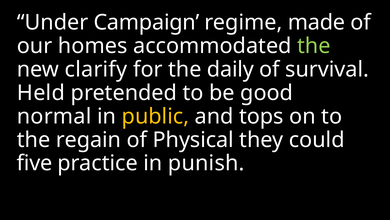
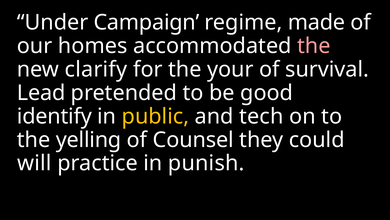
the colour: light green -> pink (314, 46)
daily: daily -> your (230, 69)
Held: Held -> Lead (41, 93)
normal: normal -> identify (54, 116)
tops: tops -> tech (261, 116)
regain: regain -> yelling (89, 139)
Physical: Physical -> Counsel (193, 139)
five: five -> will (34, 163)
